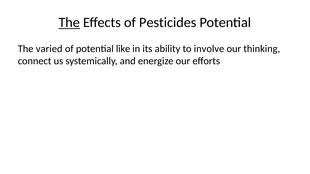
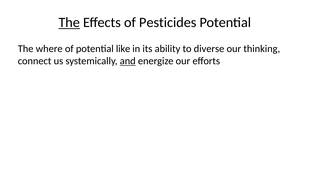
varied: varied -> where (49, 49)
involve: involve -> diverse (209, 49)
and underline: none -> present (128, 61)
